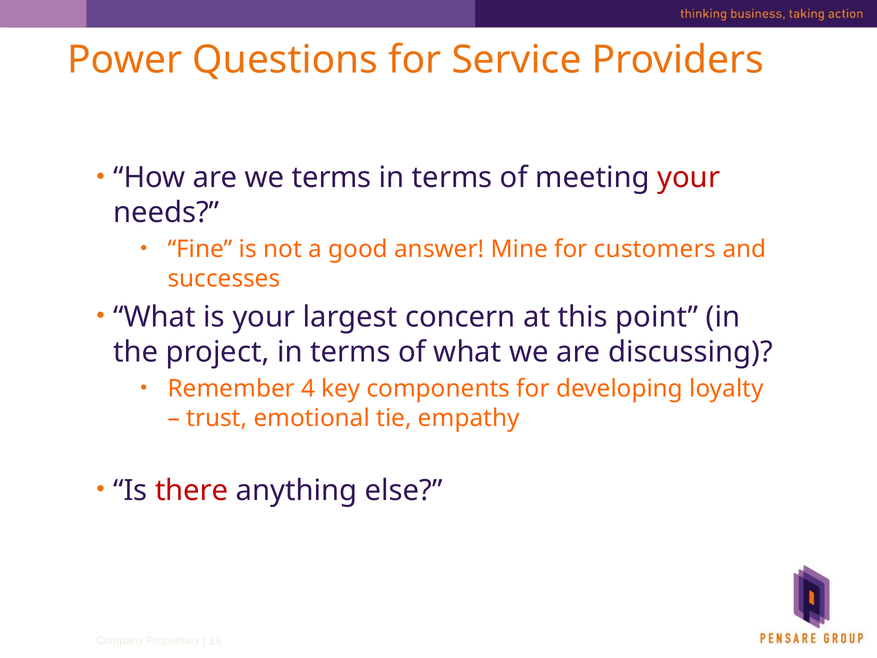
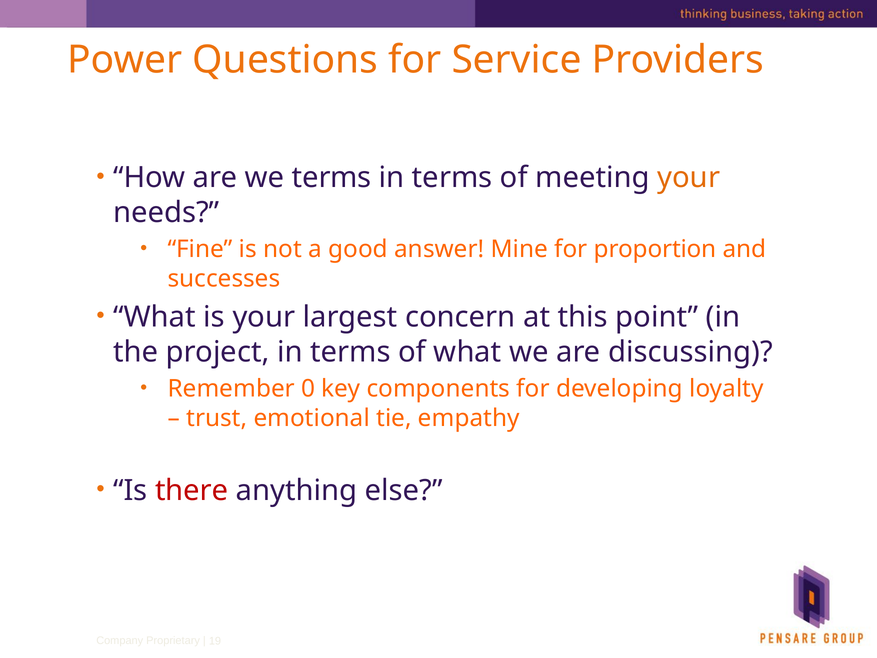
your colour: red -> orange (689, 177)
customers: customers -> proportion (655, 249)
4: 4 -> 0 (308, 389)
